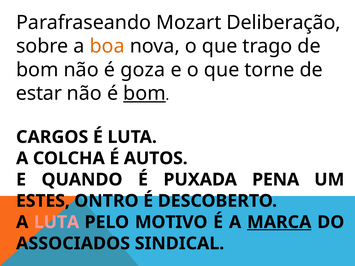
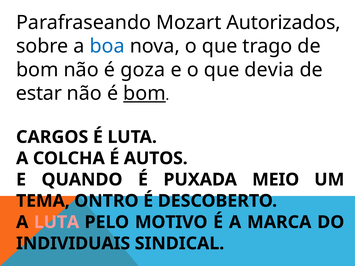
Deliberação: Deliberação -> Autorizados (284, 23)
boa colour: orange -> blue (107, 46)
torne: torne -> devia (269, 70)
PENA: PENA -> MEIO (276, 180)
ESTES: ESTES -> TEMA (43, 201)
MARCA underline: present -> none (279, 222)
ASSOCIADOS: ASSOCIADOS -> INDIVIDUAIS (73, 244)
